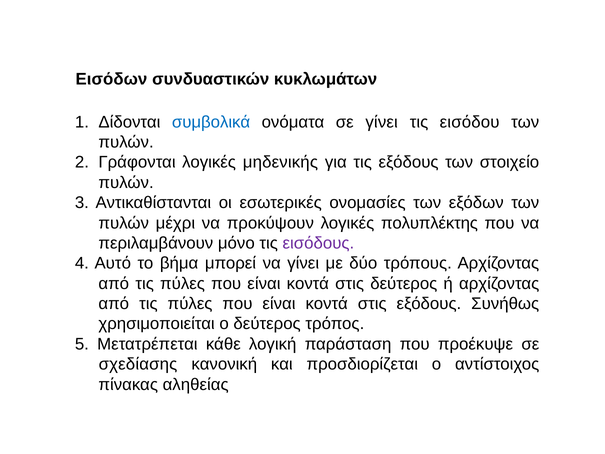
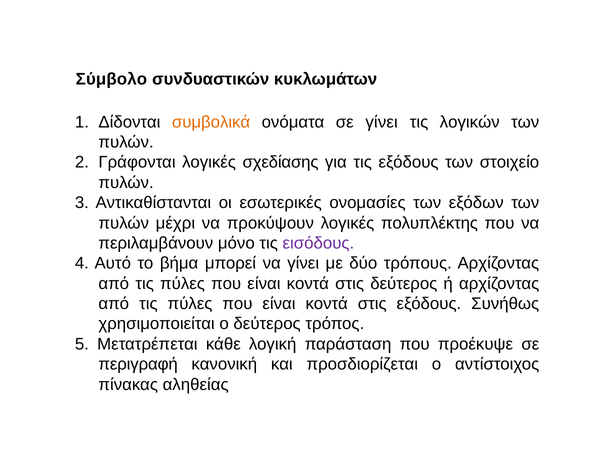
Εισόδων: Εισόδων -> Σύμβολο (111, 79)
συμβολικά colour: blue -> orange (211, 122)
εισόδου: εισόδου -> λογικών (470, 122)
μηδενικής: μηδενικής -> σχεδίασης (281, 162)
σχεδίασης: σχεδίασης -> περιγραφή (138, 364)
